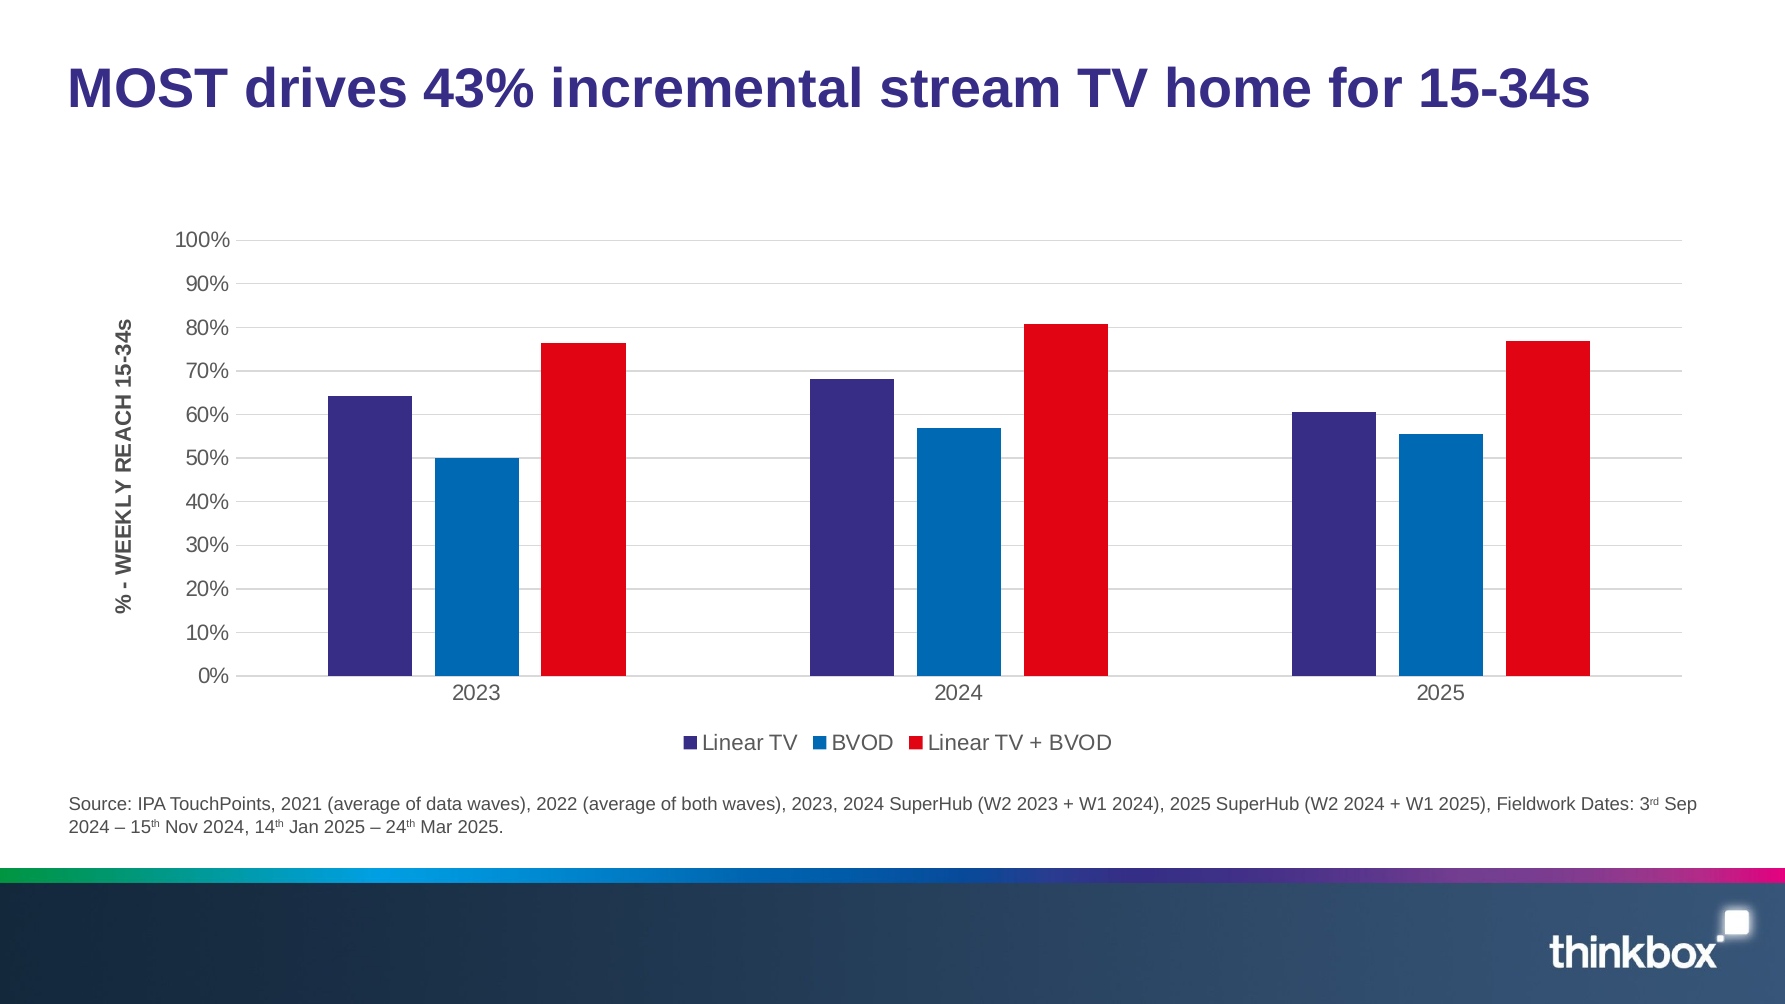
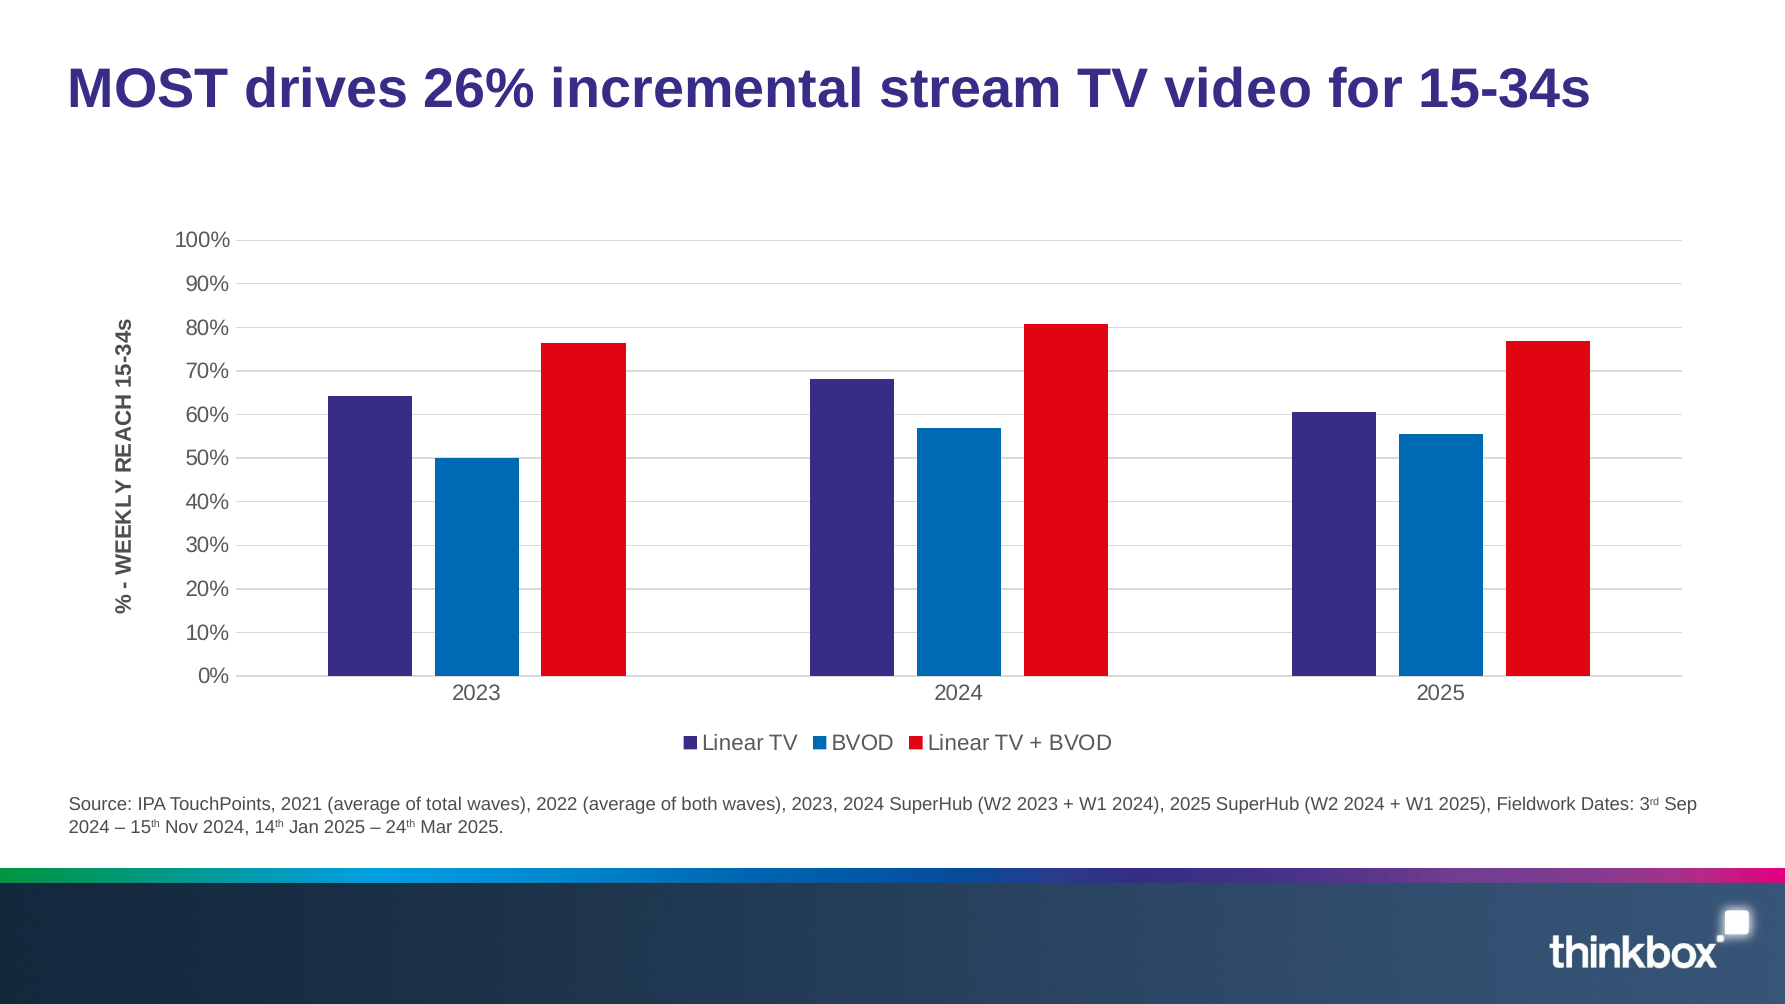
43%: 43% -> 26% (480, 89)
home: home -> video (1238, 89)
data: data -> total (444, 805)
